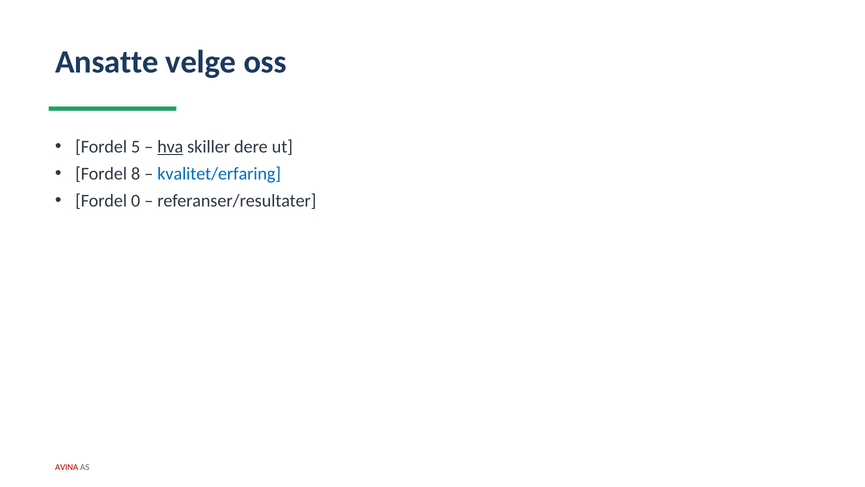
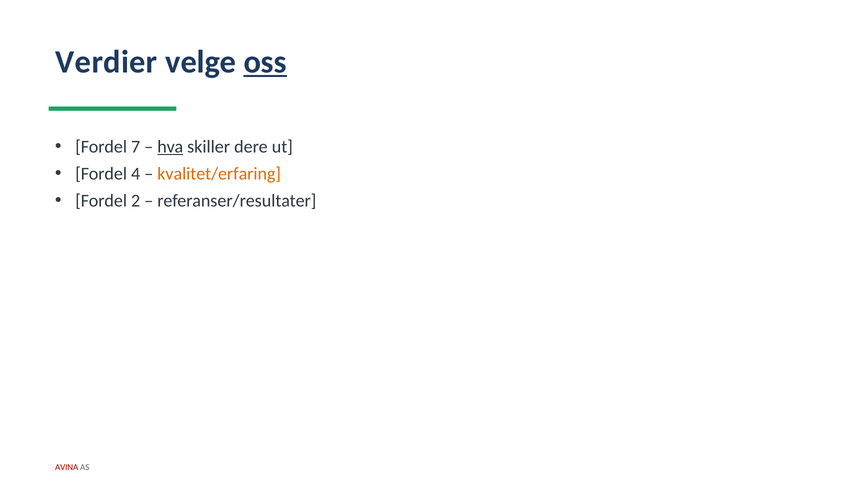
Ansatte: Ansatte -> Verdier (106, 62)
oss underline: none -> present (265, 62)
5: 5 -> 7 (136, 147)
8: 8 -> 4 (136, 174)
kvalitet/erfaring colour: blue -> orange (219, 174)
0: 0 -> 2 (136, 201)
